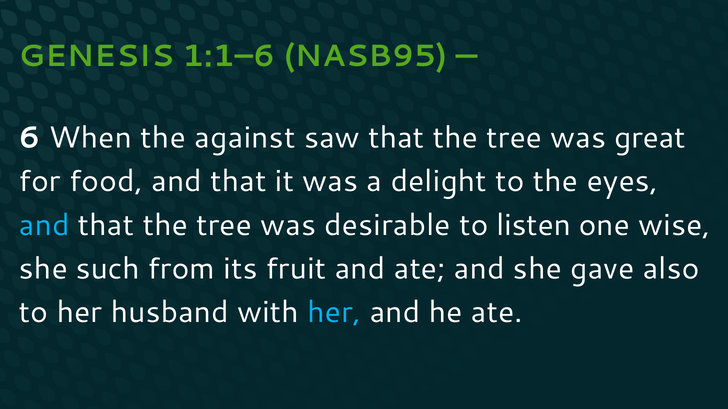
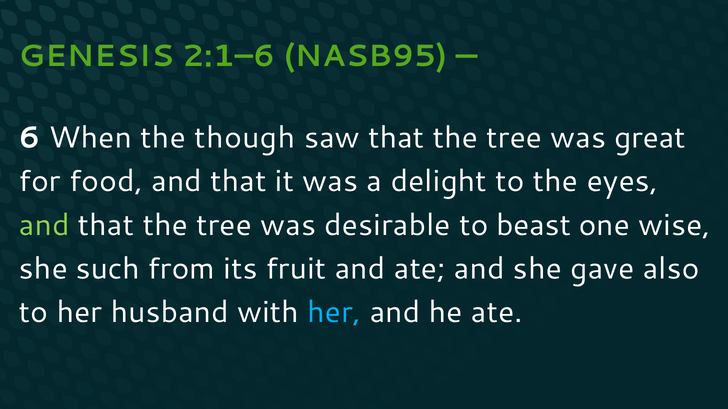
1:1–6: 1:1–6 -> 2:1–6 (229, 56)
against: against -> though (245, 138)
and colour: light blue -> light green (44, 225)
listen: listen -> beast (534, 225)
